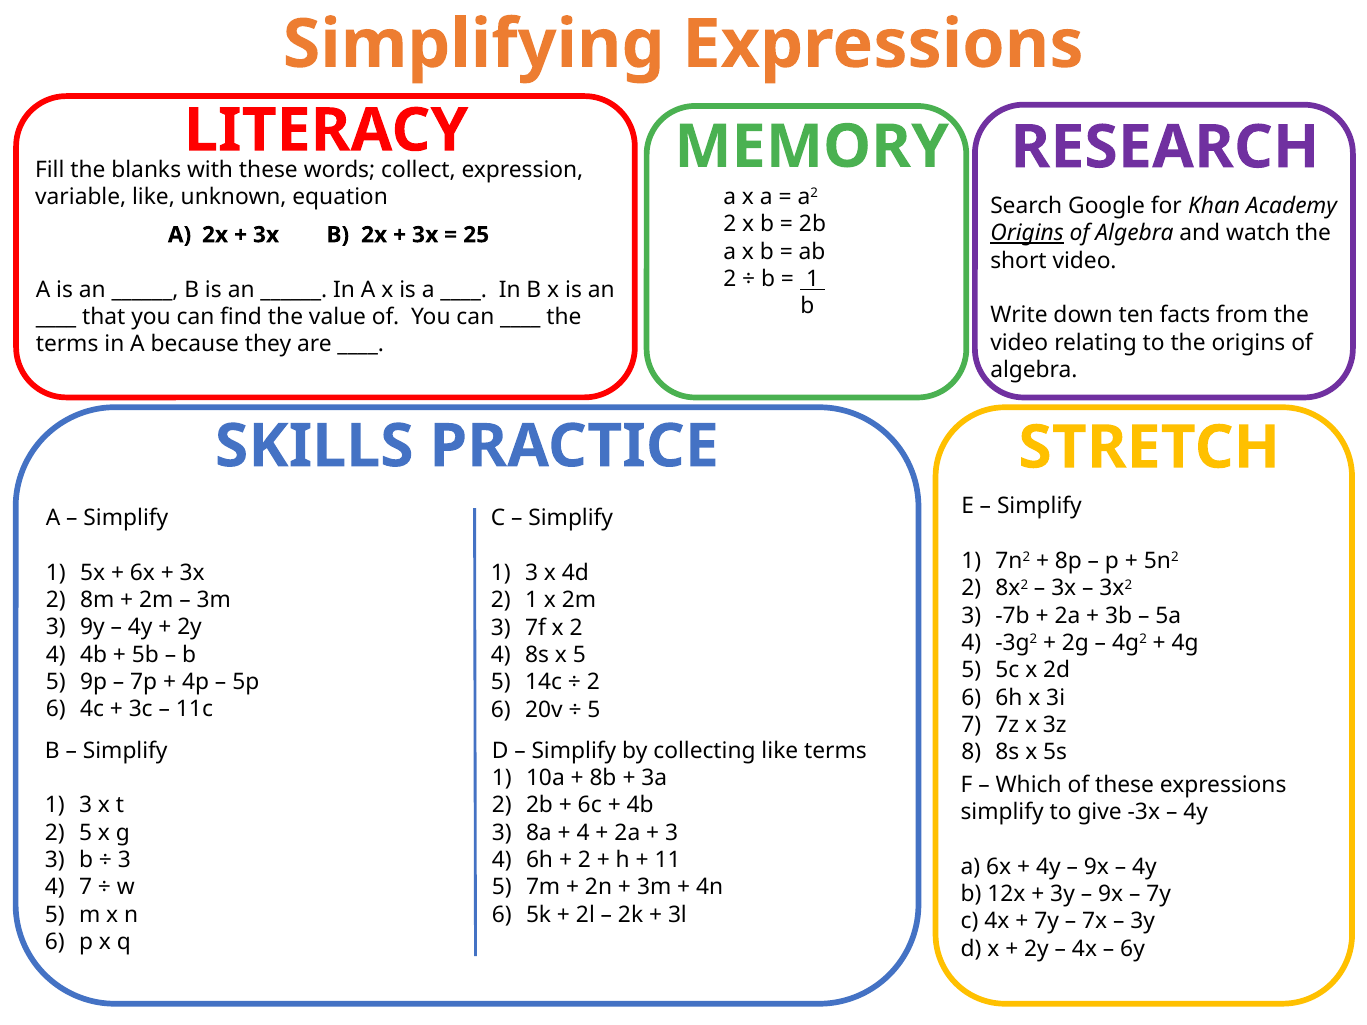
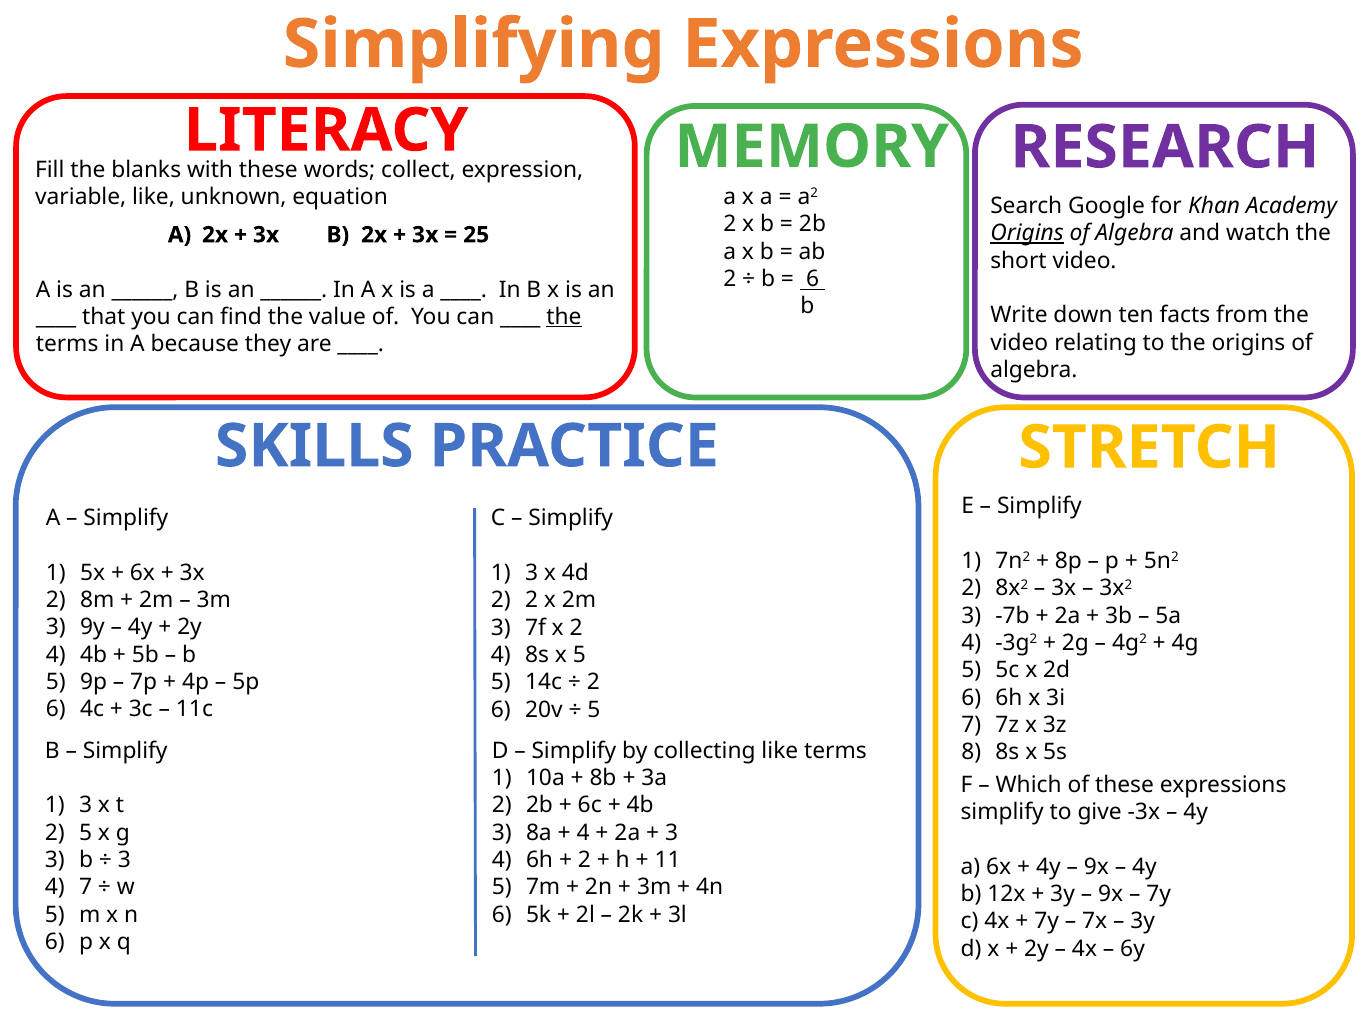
1: 1 -> 6 (813, 279)
the underline: none -> present (564, 317)
2 1: 1 -> 2 (532, 600)
